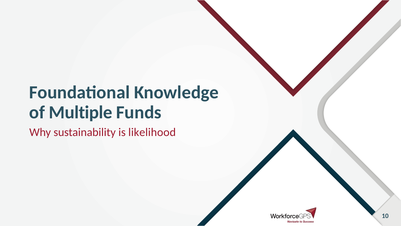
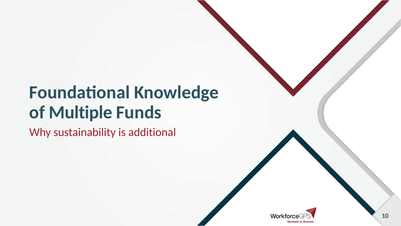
likelihood: likelihood -> additional (152, 132)
